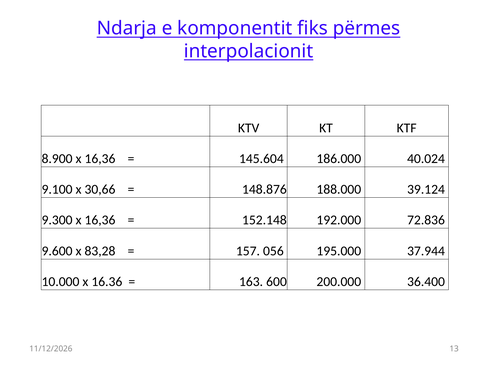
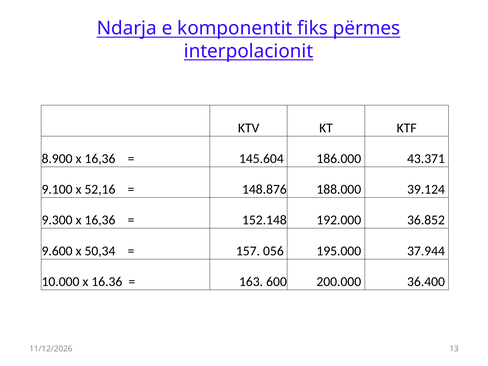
40.024: 40.024 -> 43.371 (426, 159)
30,66: 30,66 -> 52,16 (100, 189)
72.836: 72.836 -> 36.852 (426, 220)
83,28: 83,28 -> 50,34 (100, 251)
